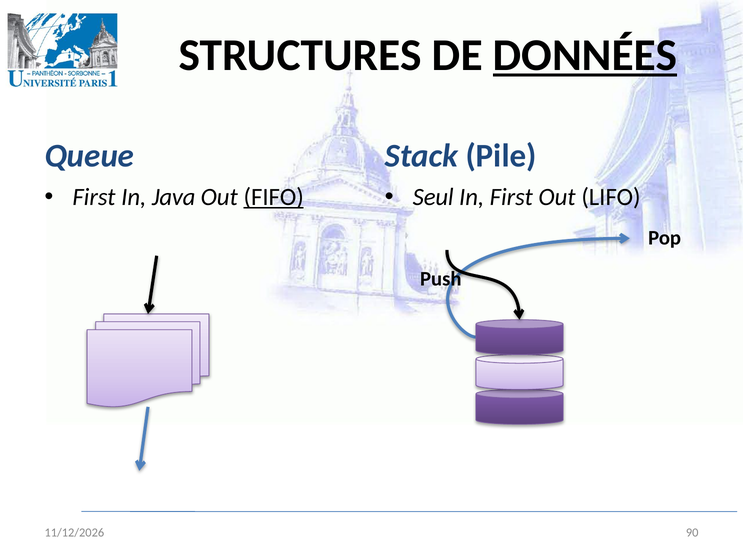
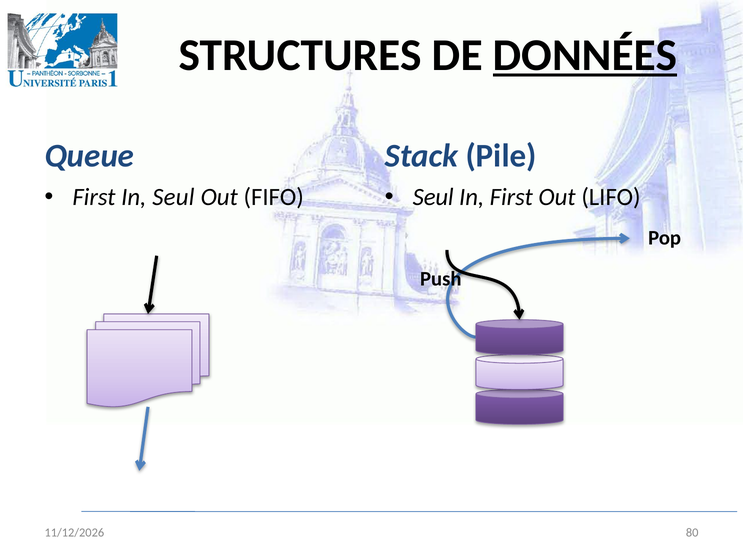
In Java: Java -> Seul (173, 197)
FIFO underline: present -> none (274, 197)
90: 90 -> 80 (692, 532)
